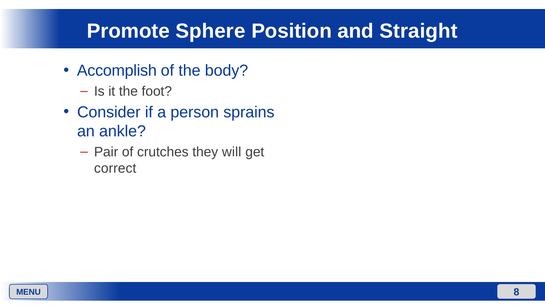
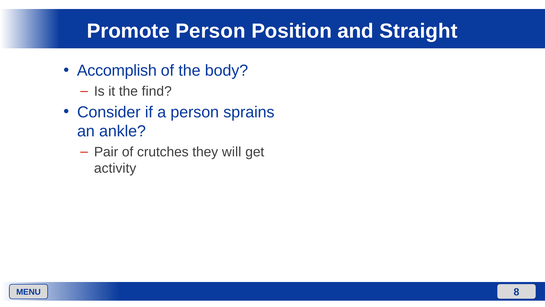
Promote Sphere: Sphere -> Person (210, 31)
foot: foot -> find (157, 91)
correct: correct -> activity (115, 168)
